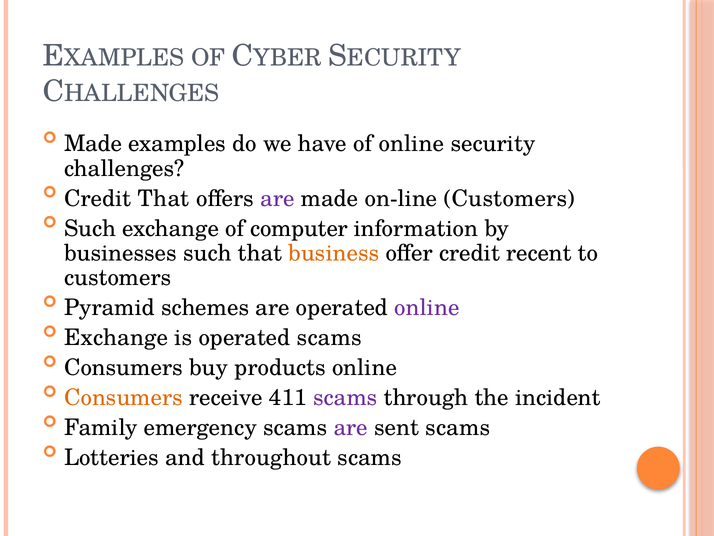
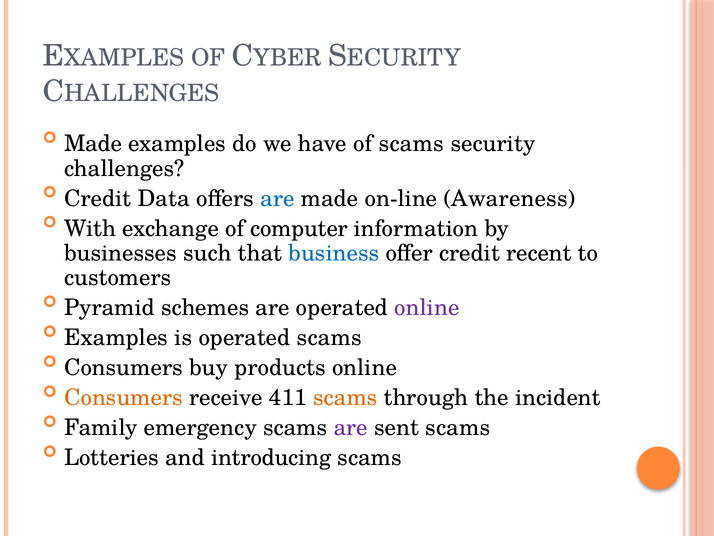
of online: online -> scams (411, 144)
Credit That: That -> Data (164, 198)
are colour: purple -> blue (277, 198)
on-line Customers: Customers -> Awareness (510, 198)
Such: Such -> With (90, 228)
business colour: orange -> blue (334, 253)
Exchange: Exchange -> Examples (116, 337)
scams colour: purple -> orange (345, 397)
throughout: throughout -> introducing (271, 457)
